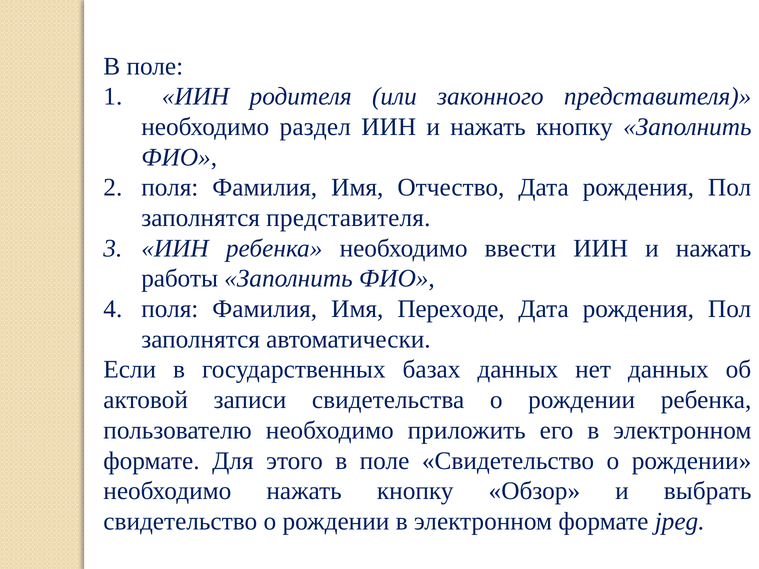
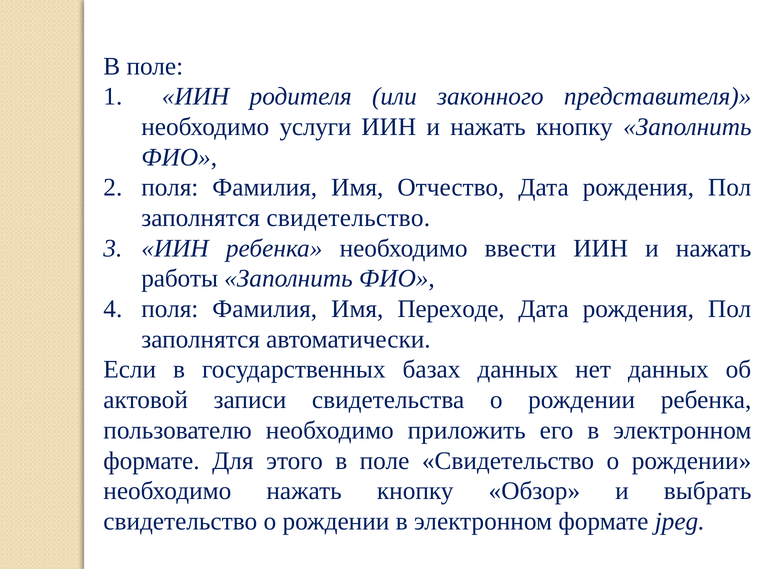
раздел: раздел -> услуги (315, 127)
заполнятся представителя: представителя -> свидетельство (348, 218)
